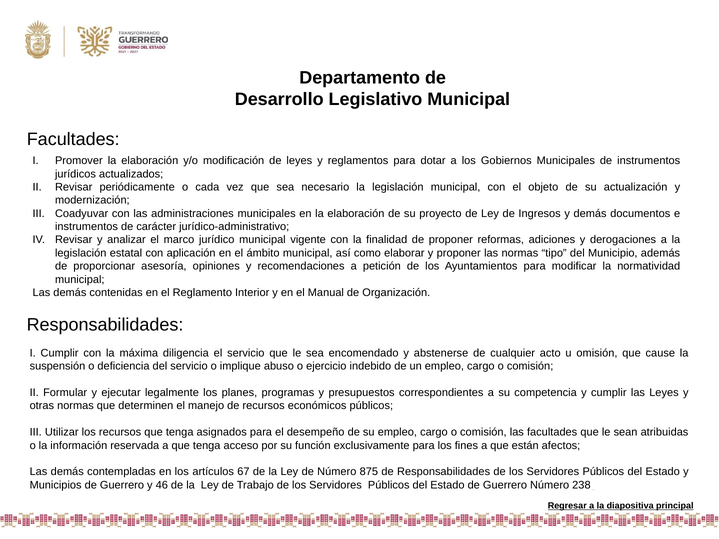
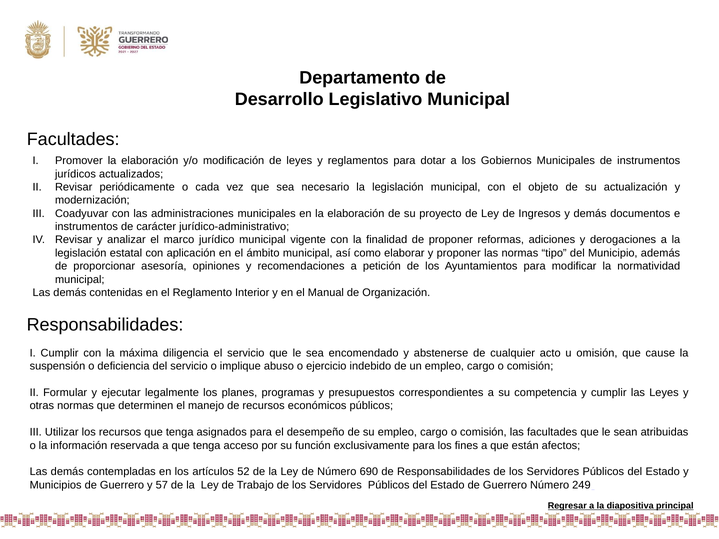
67: 67 -> 52 (243, 472)
875: 875 -> 690 (369, 472)
46: 46 -> 57 (162, 485)
238: 238 -> 249 (581, 485)
